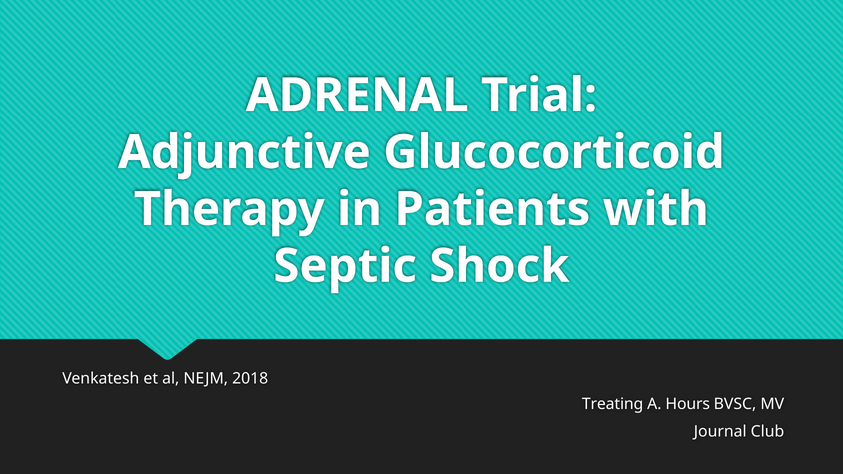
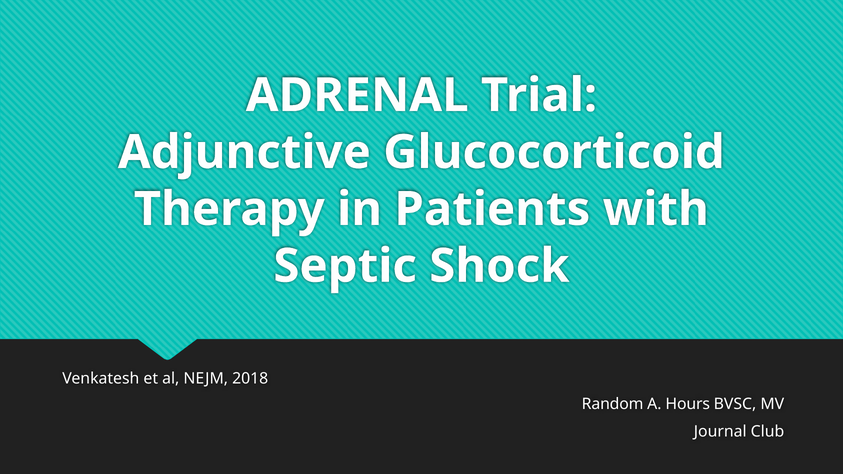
Treating: Treating -> Random (613, 404)
